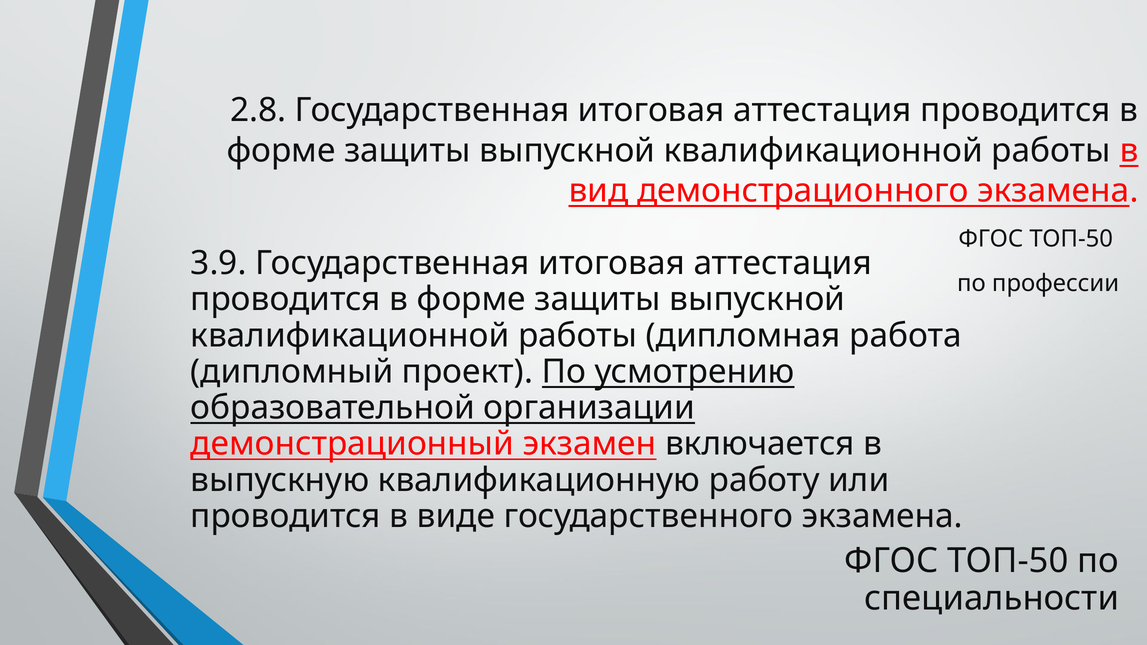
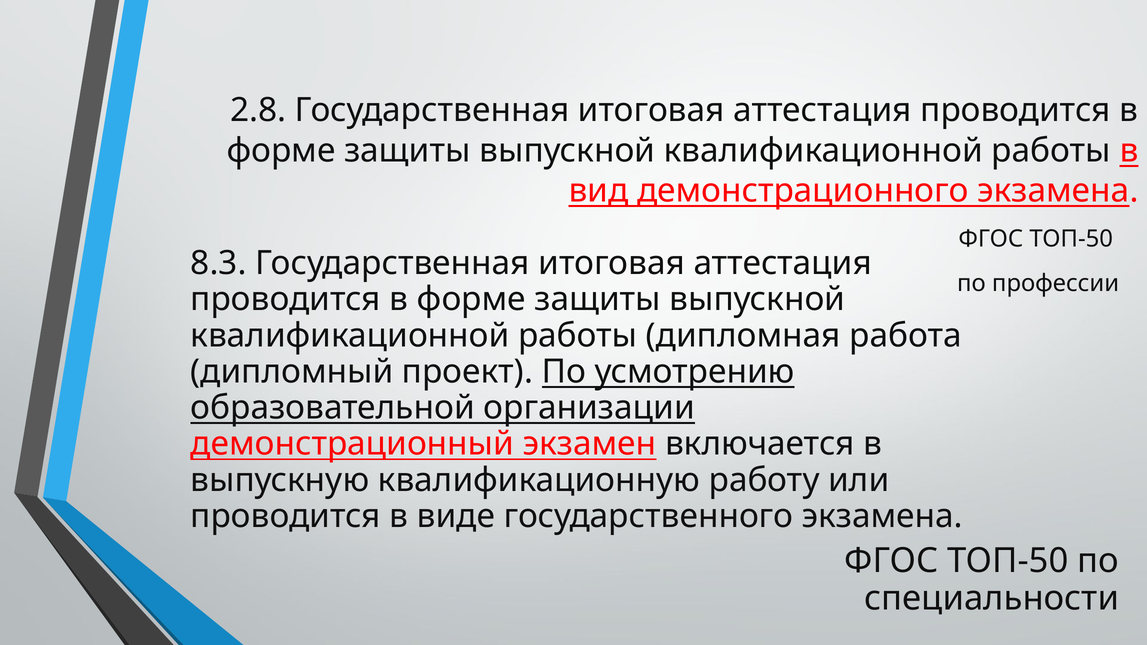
3.9: 3.9 -> 8.3 (218, 263)
